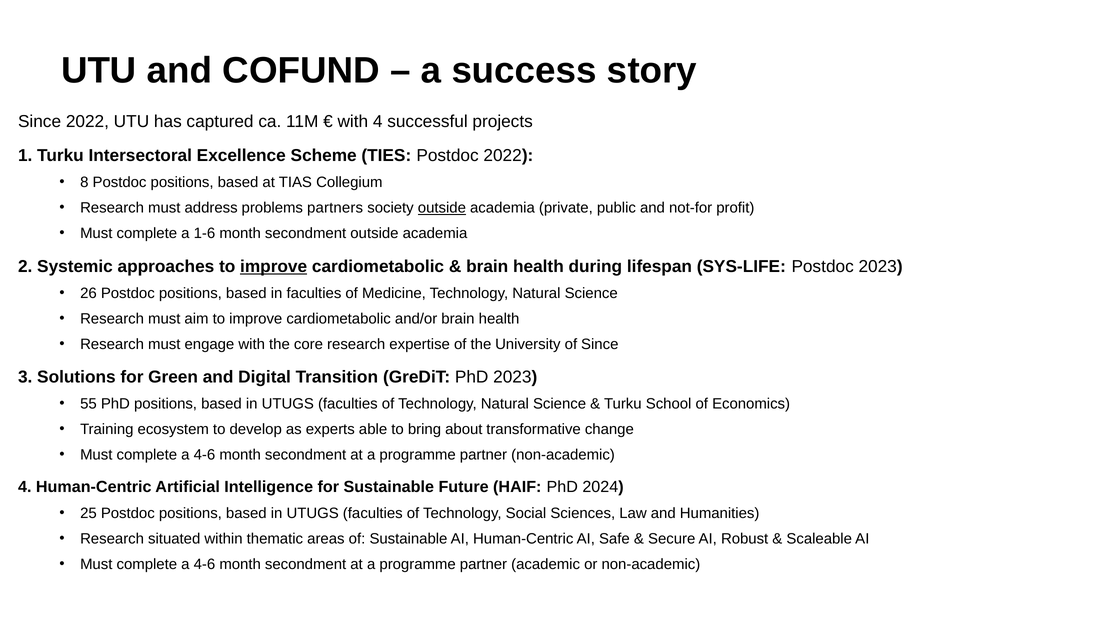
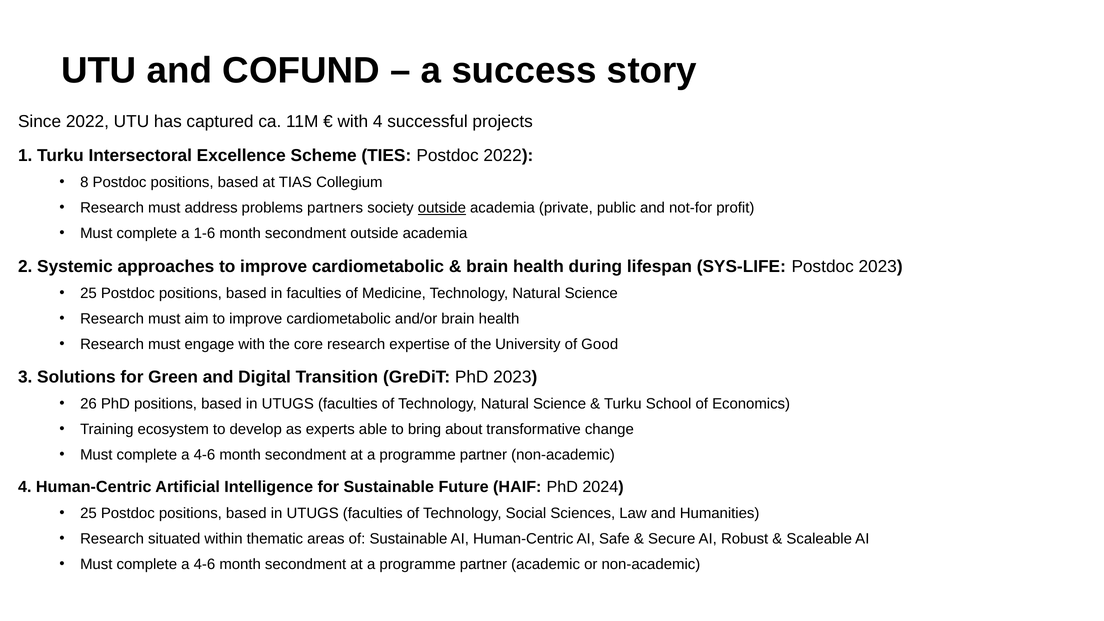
improve underline: present -> none (274, 267)
26: 26 -> 25 (88, 293)
of Since: Since -> Good (600, 344)
55: 55 -> 26 (88, 404)
